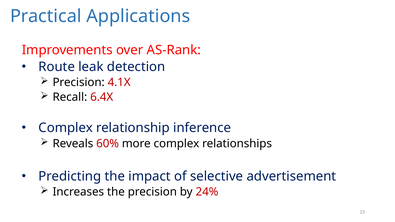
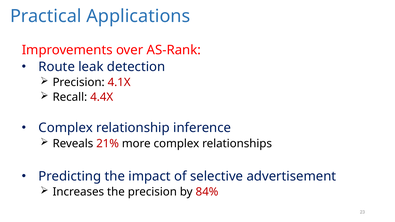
6.4X: 6.4X -> 4.4X (102, 97)
60%: 60% -> 21% (108, 144)
24%: 24% -> 84% (207, 192)
